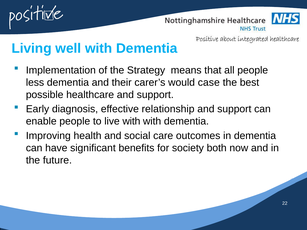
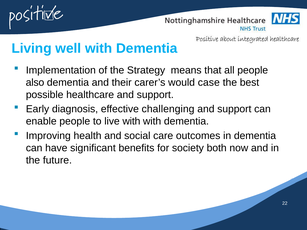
less: less -> also (35, 83)
relationship: relationship -> challenging (168, 109)
